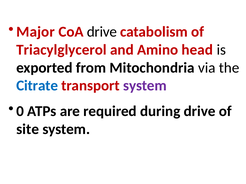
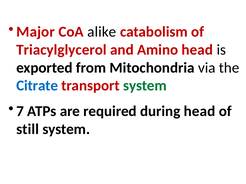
CoA drive: drive -> alike (102, 32)
system colour: purple -> green (145, 86)
0: 0 -> 7 (20, 111)
during drive: drive -> head (200, 111)
site: site -> still (28, 129)
